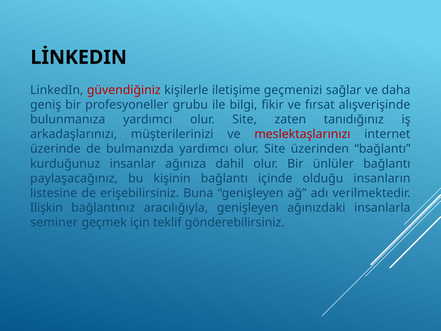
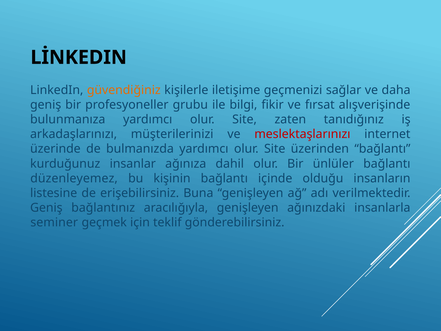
güvendiğiniz colour: red -> orange (124, 90)
paylaşacağınız: paylaşacağınız -> düzenleyemez (74, 178)
Ilişkin: Ilişkin -> Geniş (46, 208)
